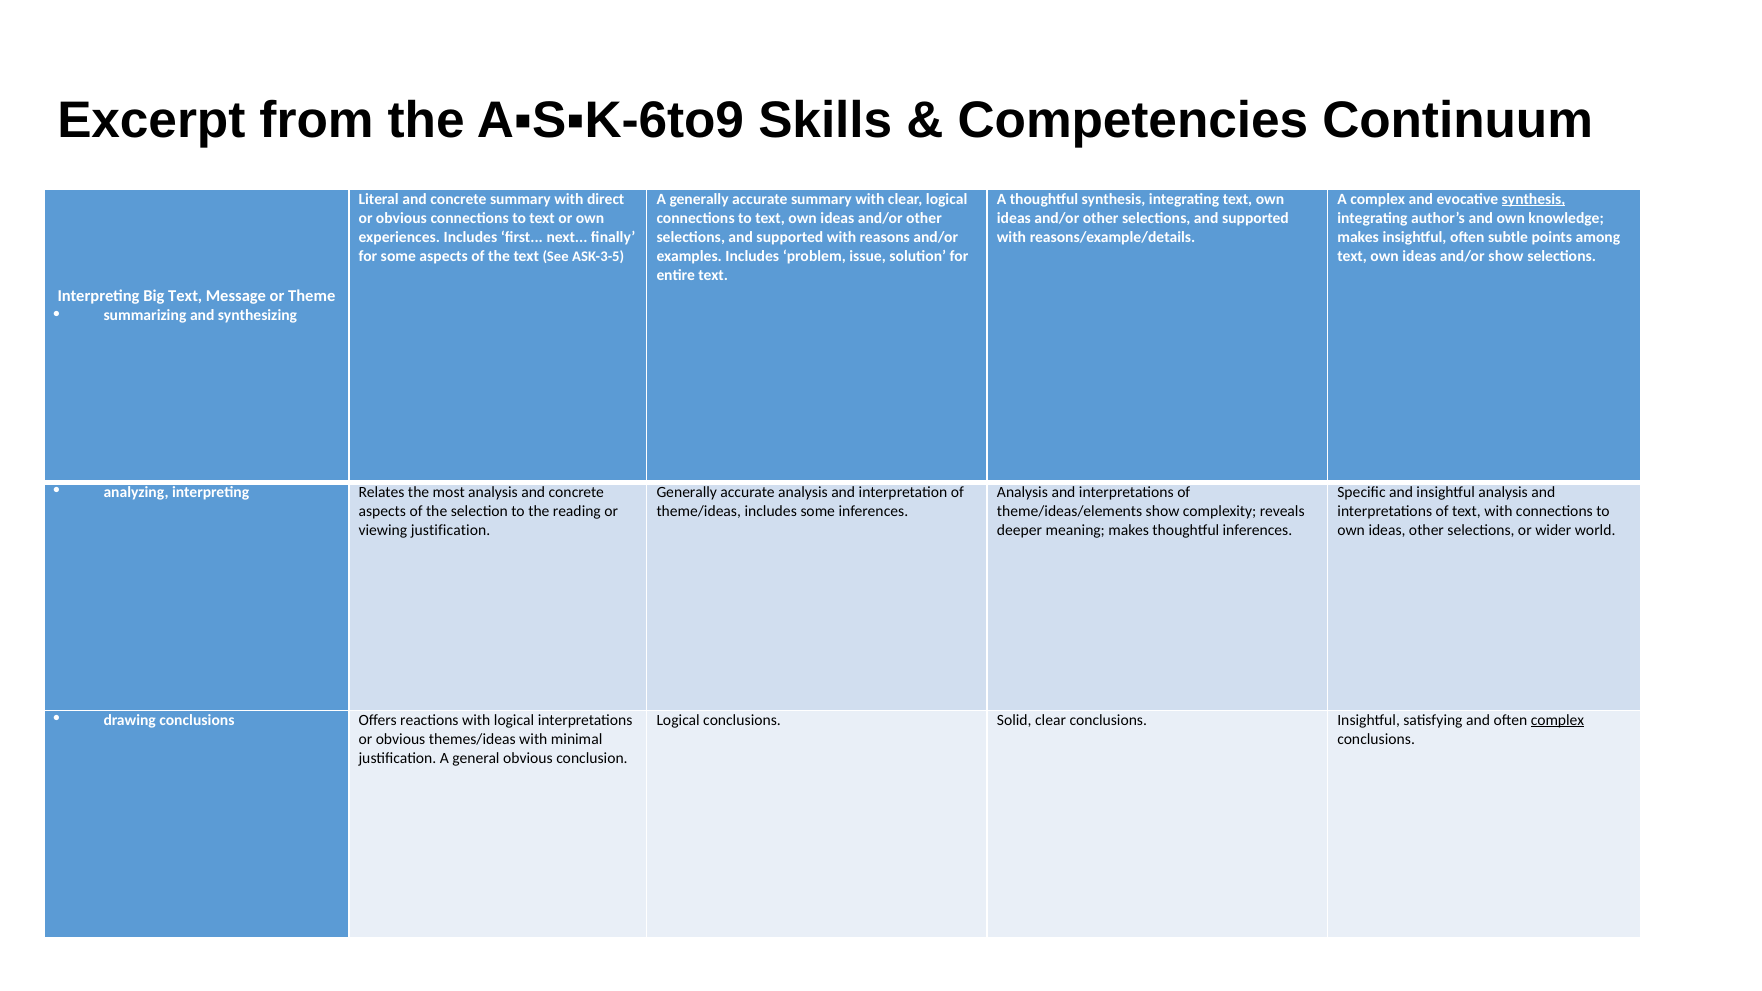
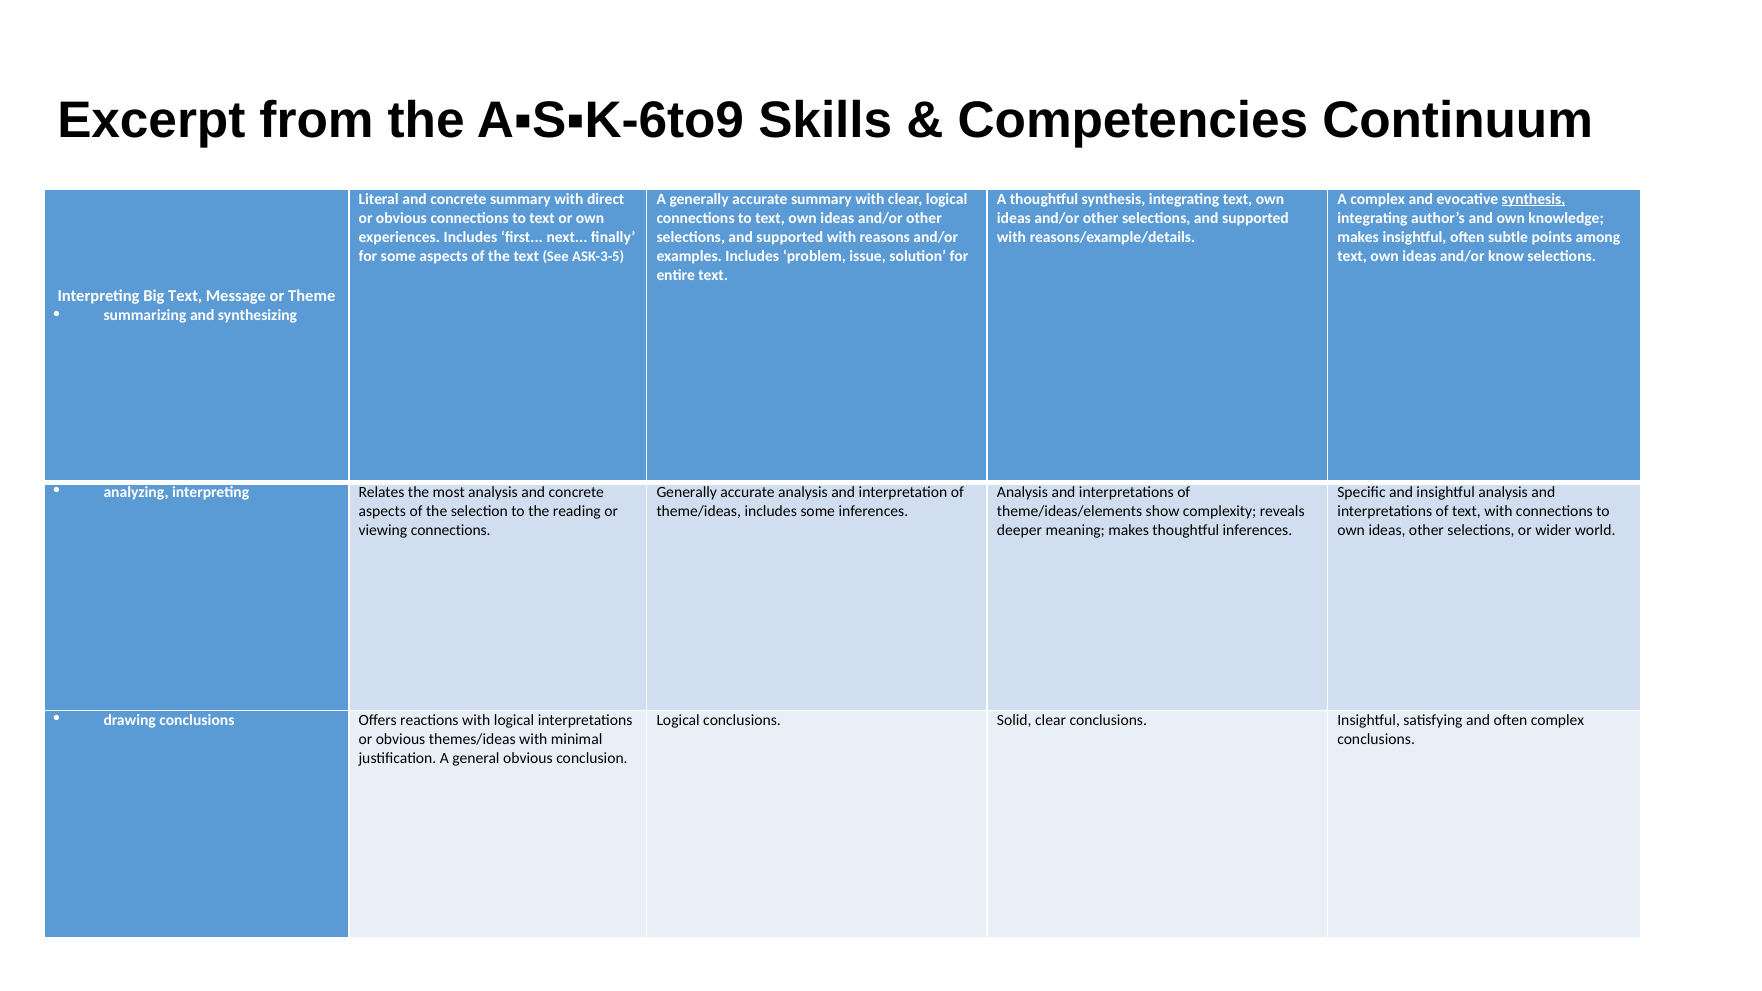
and/or show: show -> know (1506, 256)
viewing justification: justification -> connections (451, 530)
complex underline: present -> none (1557, 720)
